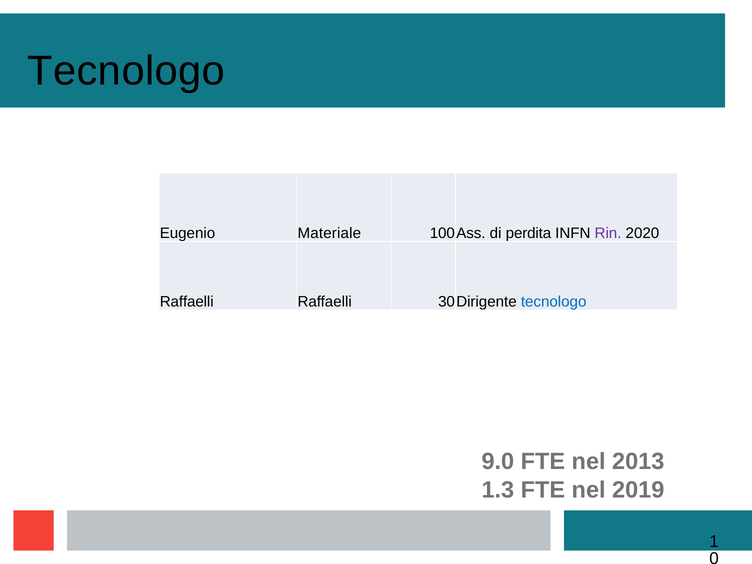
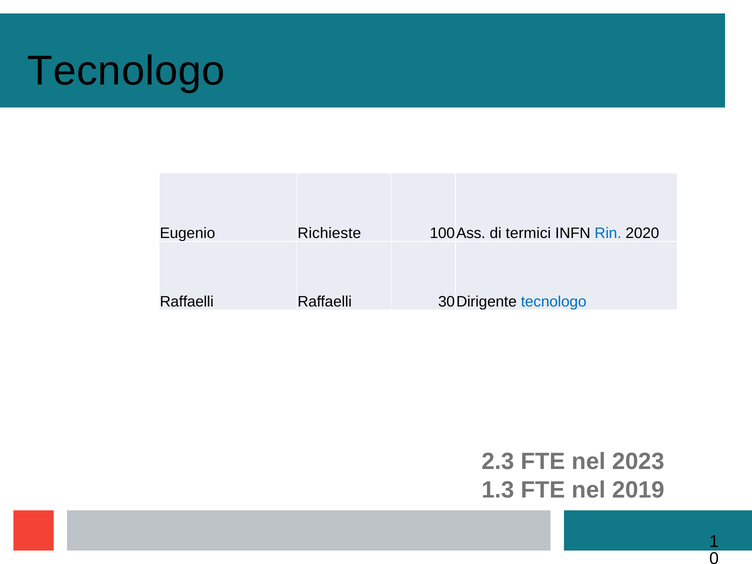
Materiale: Materiale -> Richieste (329, 233)
perdita: perdita -> termici (528, 233)
Rin colour: purple -> blue (608, 233)
9.0: 9.0 -> 2.3 (498, 462)
2013: 2013 -> 2023 (638, 462)
